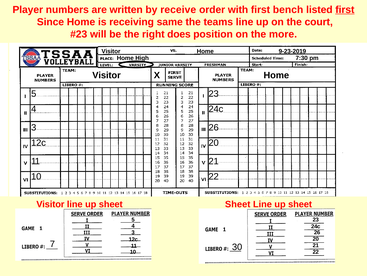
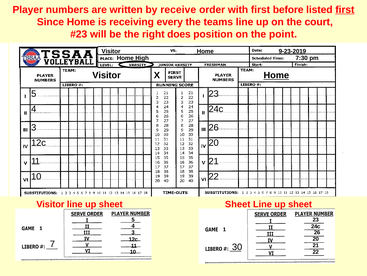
bench: bench -> before (288, 10)
same: same -> every (170, 22)
more: more -> point (283, 34)
Home underline: none -> present (276, 75)
